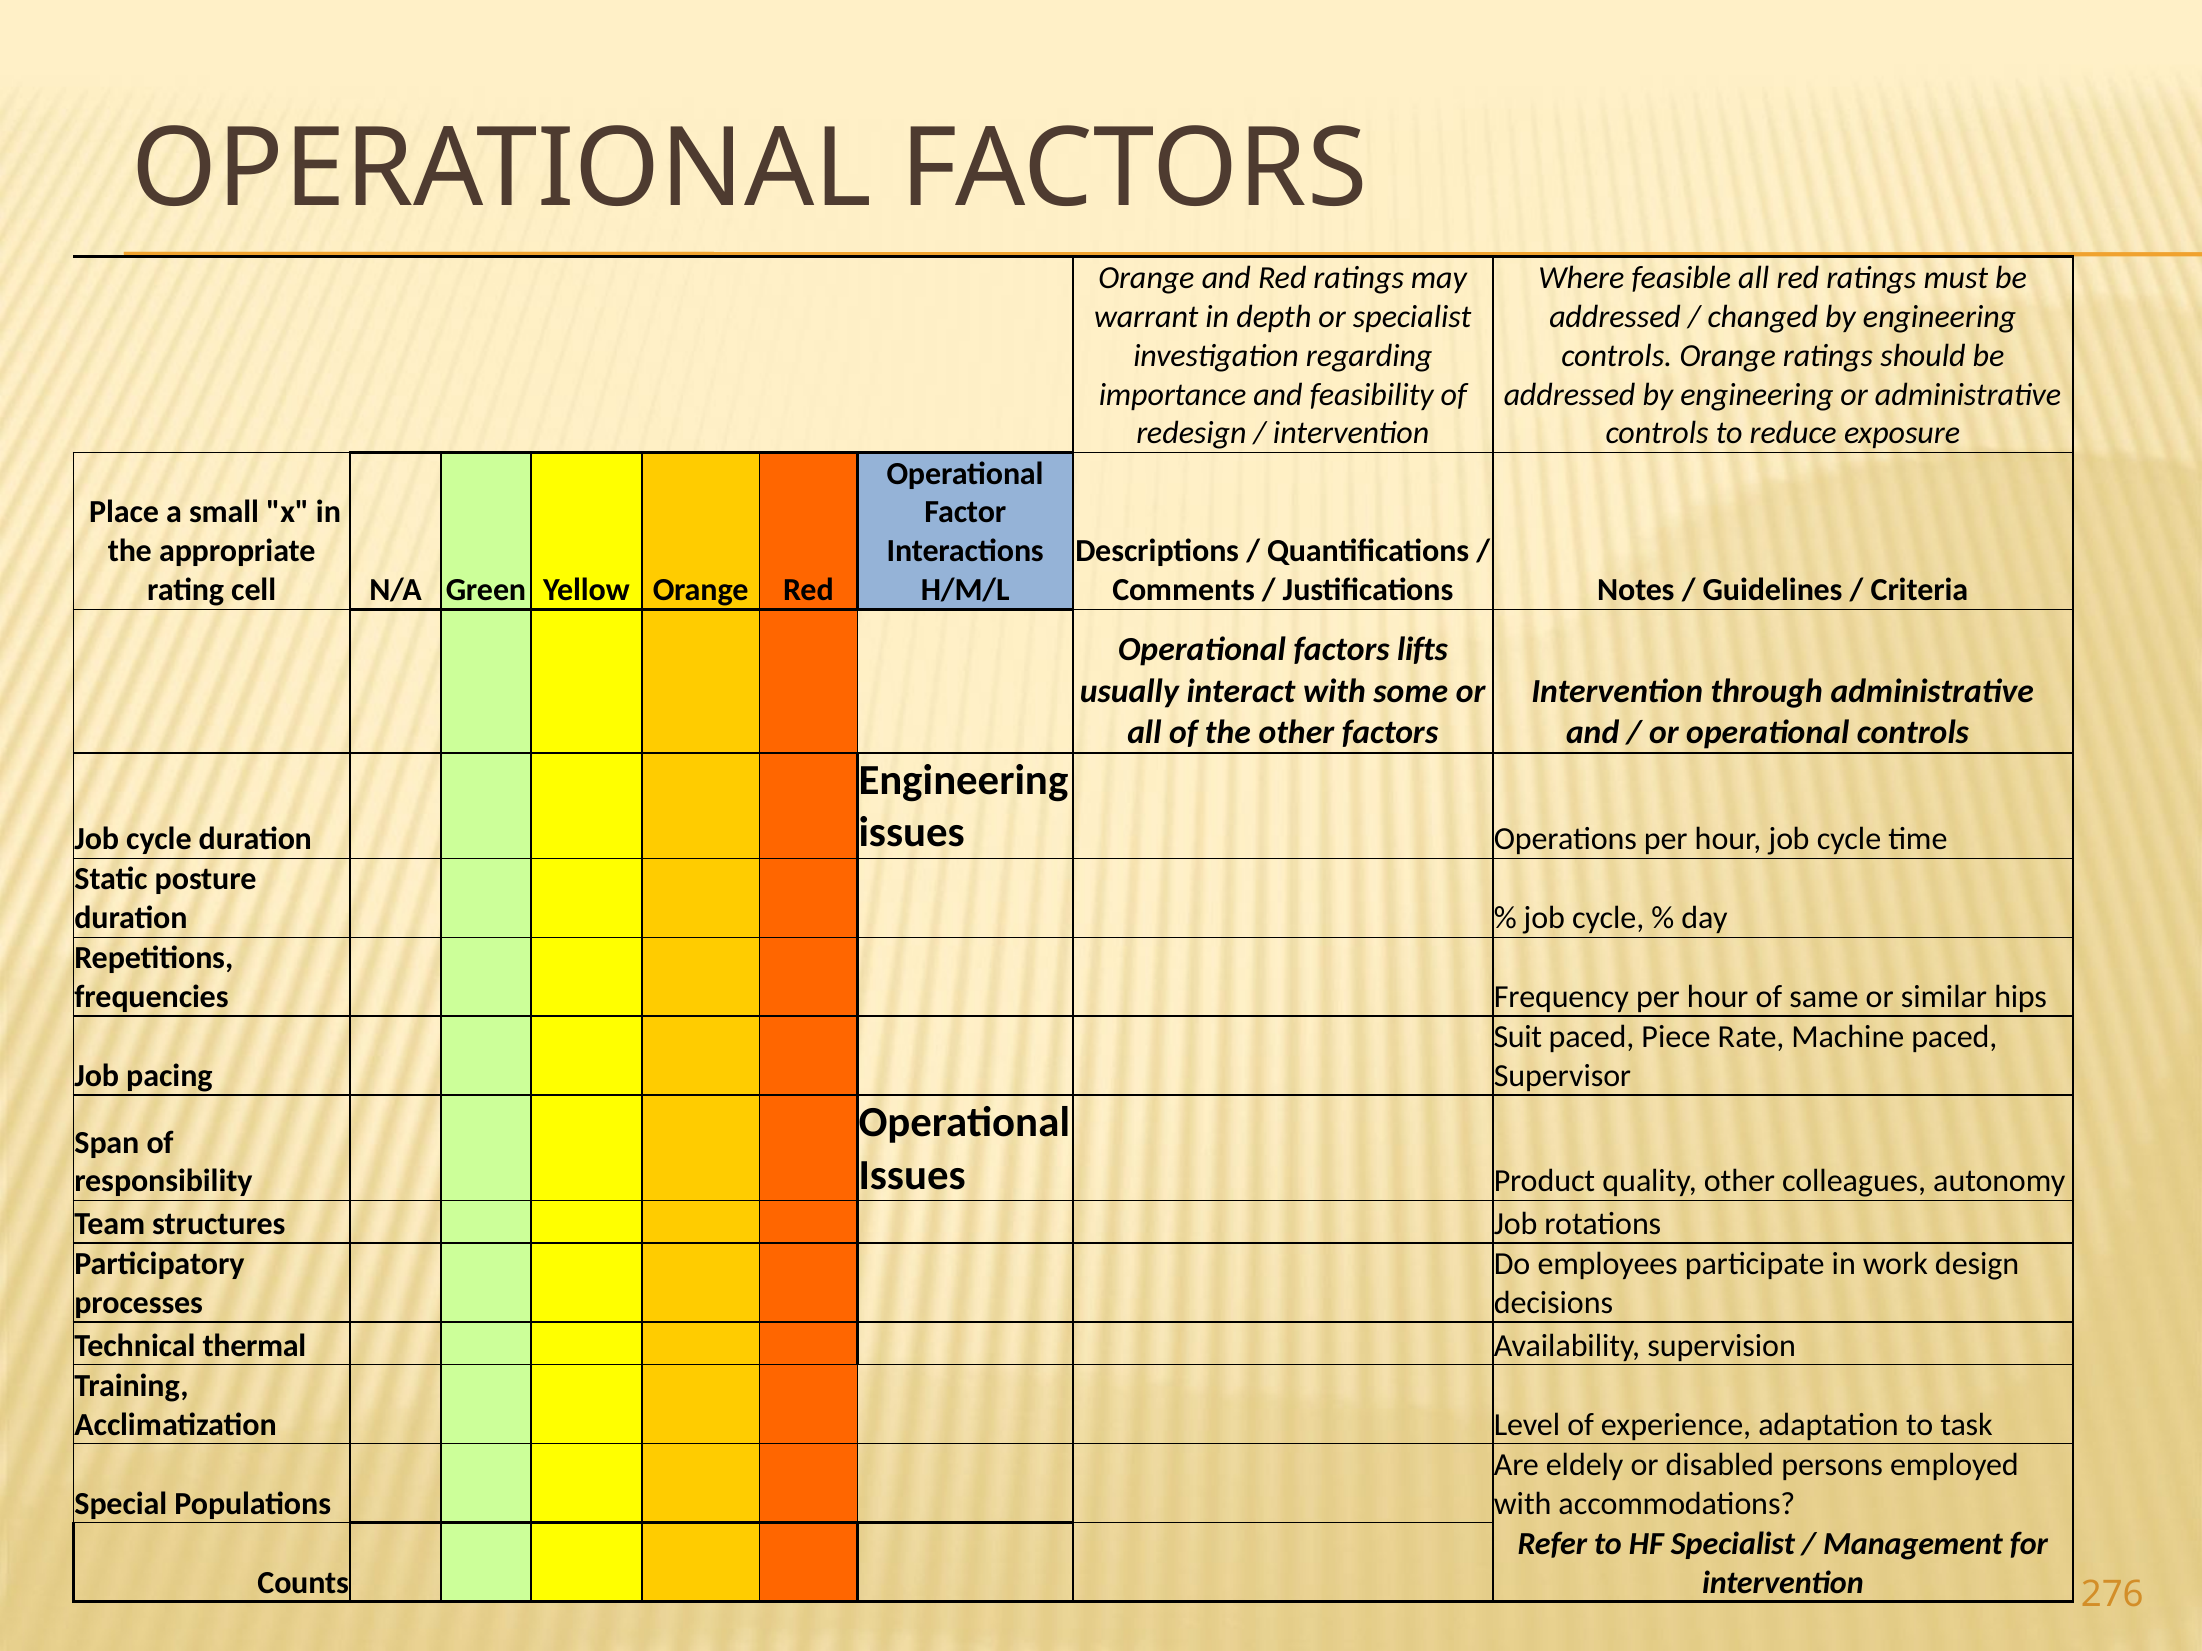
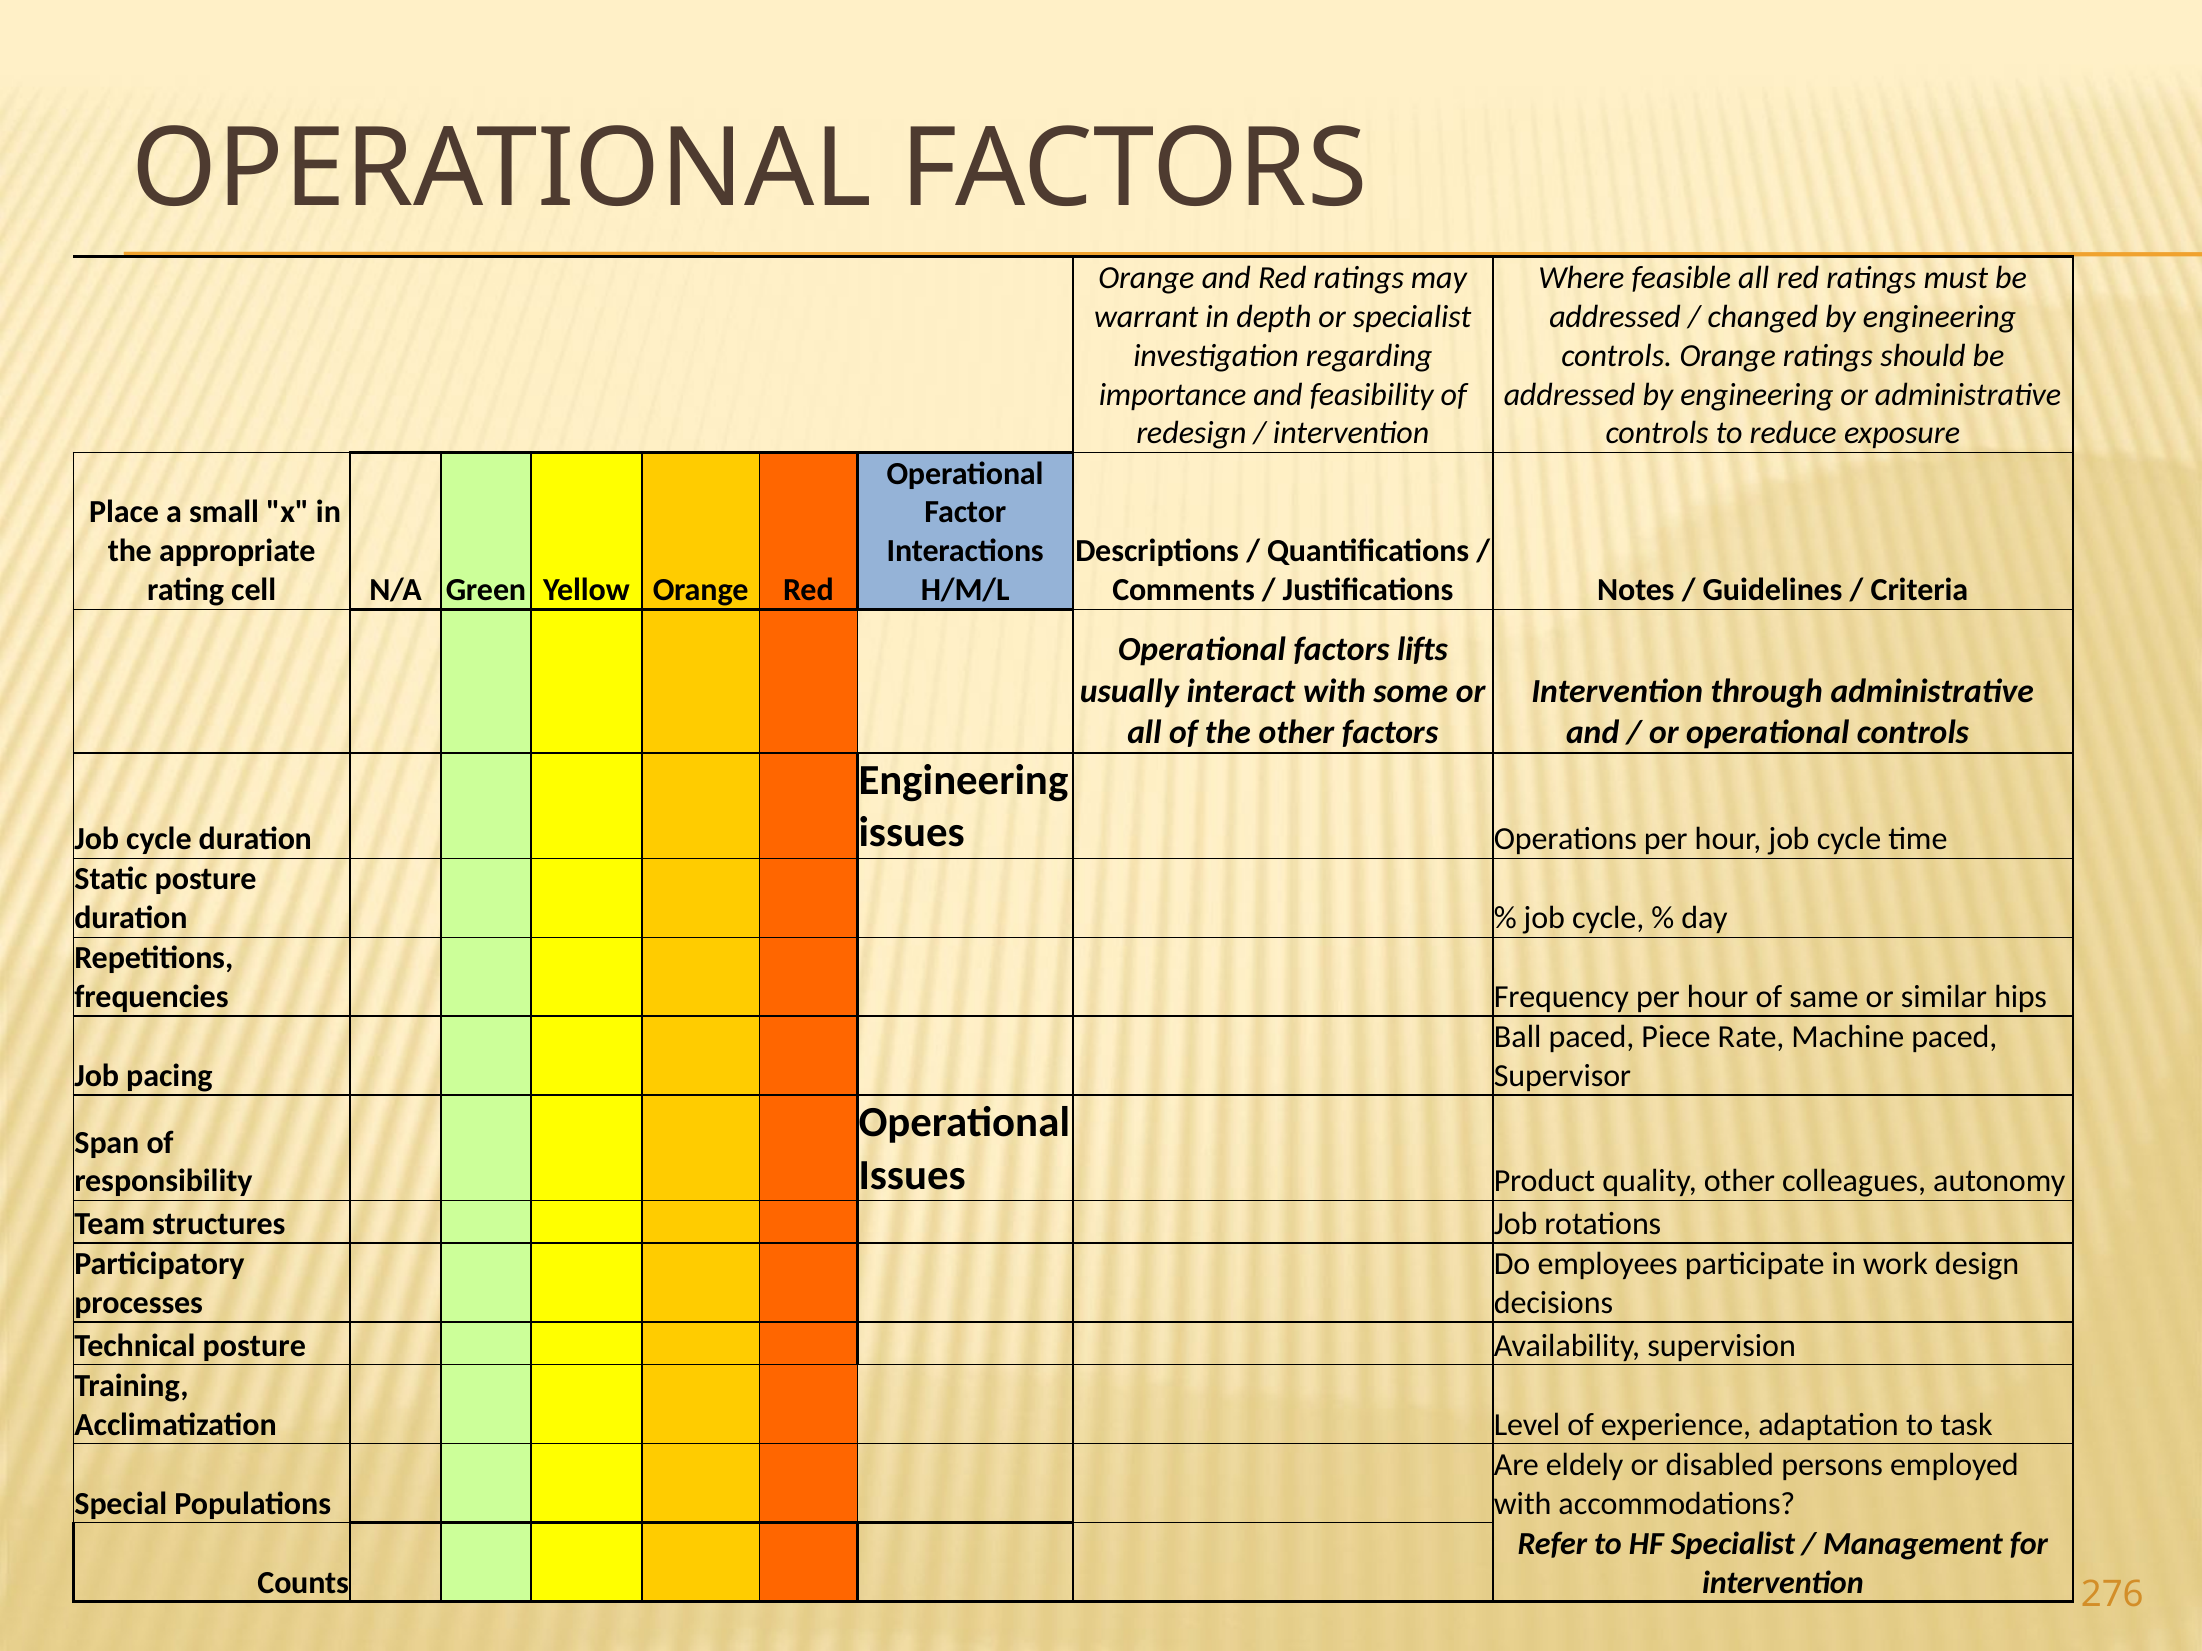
Suit: Suit -> Ball (1518, 1037)
Technical thermal: thermal -> posture (254, 1346)
